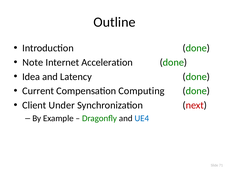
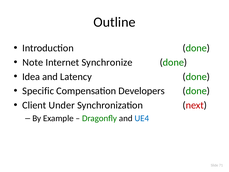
Acceleration: Acceleration -> Synchronize (107, 62)
Current: Current -> Specific (38, 91)
Computing: Computing -> Developers (142, 91)
